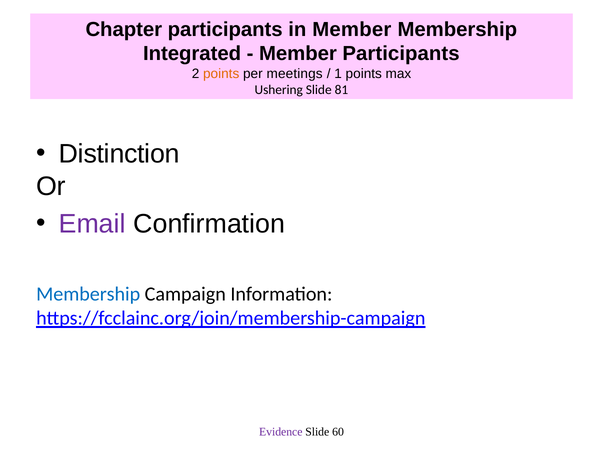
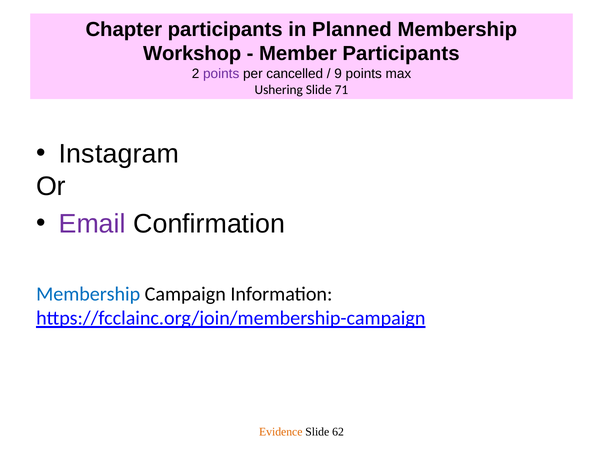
in Member: Member -> Planned (352, 29)
Integrated: Integrated -> Workshop (192, 54)
points colour: orange -> purple (221, 74)
meetings: meetings -> cancelled (295, 74)
1: 1 -> 9 (338, 74)
81: 81 -> 71 (341, 90)
Distinction: Distinction -> Instagram (119, 154)
Evidence colour: purple -> orange (281, 432)
60: 60 -> 62 (338, 432)
